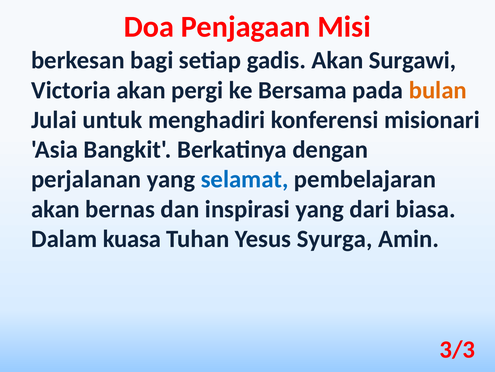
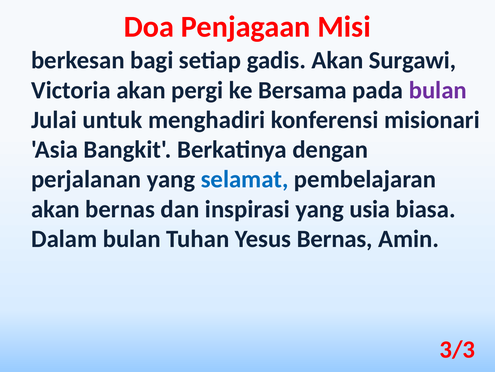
bulan colour: orange -> purple (438, 90)
dari: dari -> usia (370, 209)
Dalam kuasa: kuasa -> bulan (132, 239)
Yesus Syurga: Syurga -> Bernas (335, 239)
